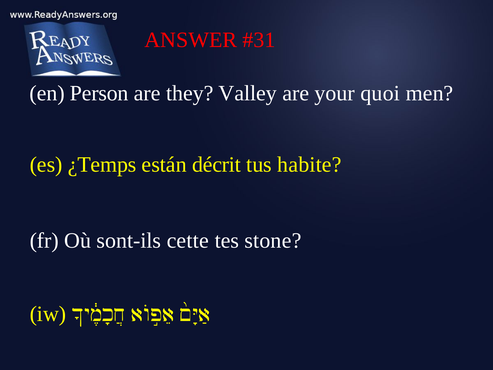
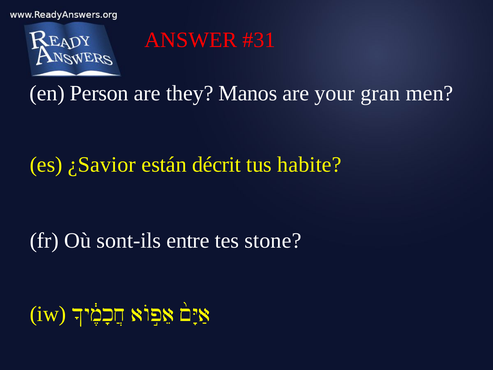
Valley: Valley -> Manos (248, 93)
quoi: quoi -> gran (380, 93)
¿Temps: ¿Temps -> ¿Savior (102, 165)
cette: cette -> entre (188, 241)
